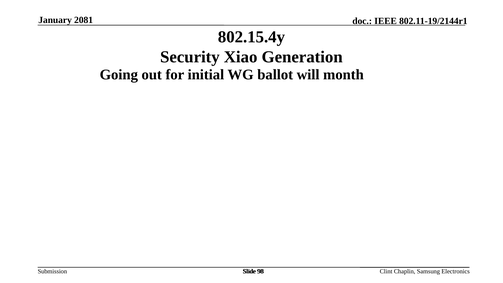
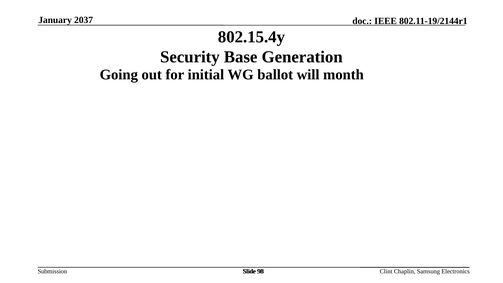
2081: 2081 -> 2037 (84, 20)
Xiao: Xiao -> Base (241, 57)
